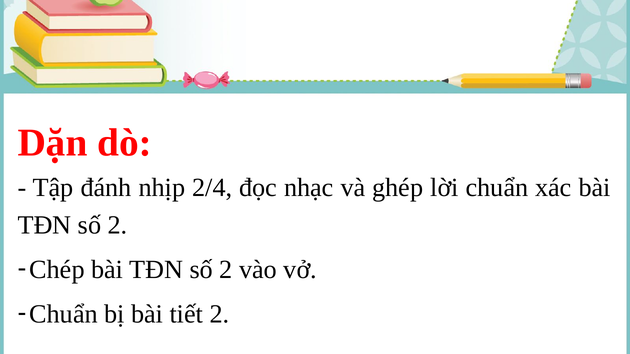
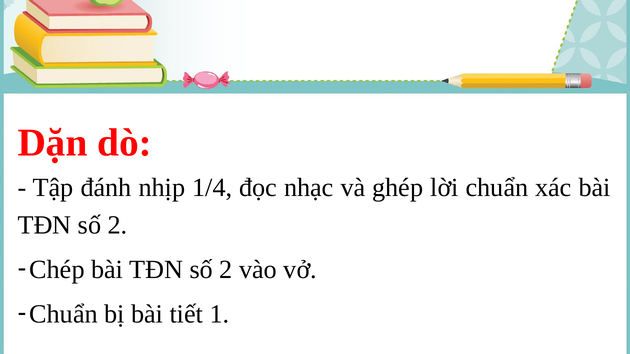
2/4: 2/4 -> 1/4 (212, 188)
tiết 2: 2 -> 1 (220, 314)
